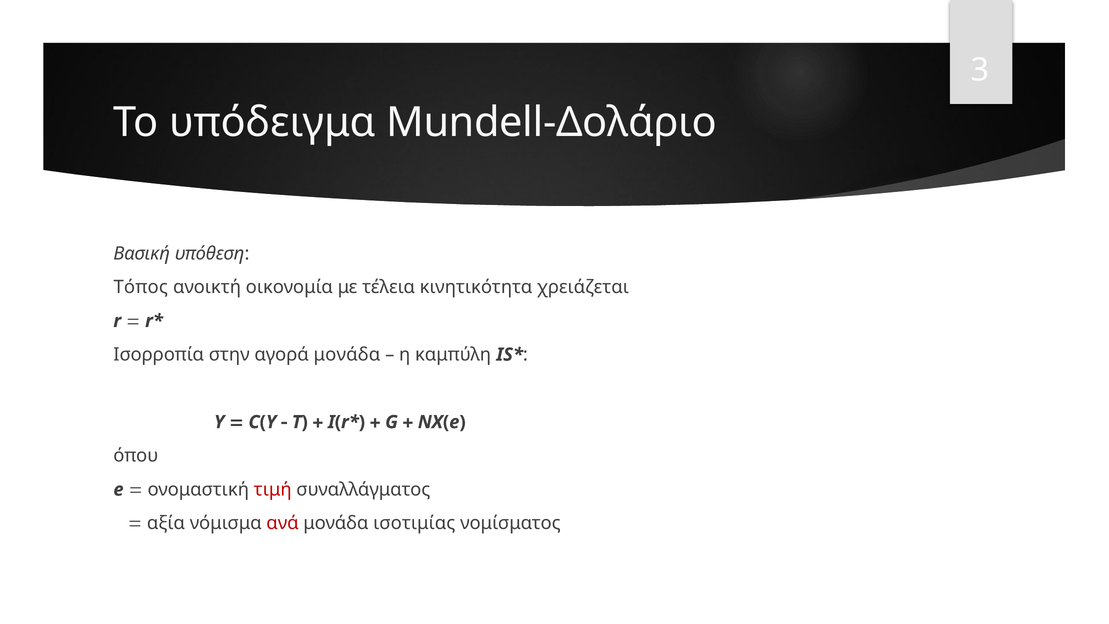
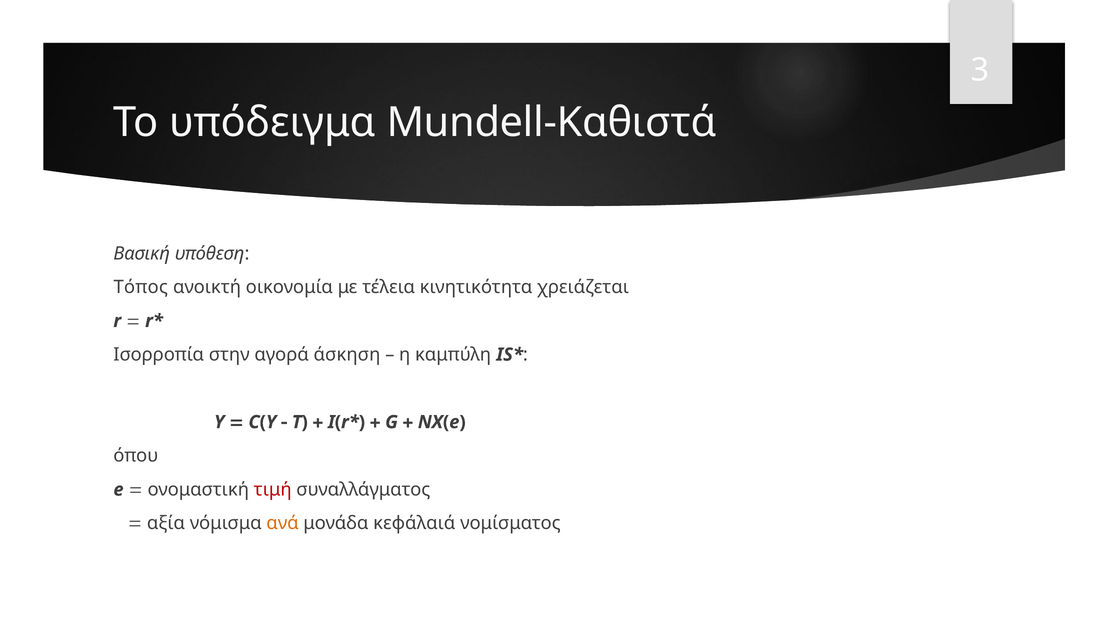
Mundell-Δολάριο: Mundell-Δολάριο -> Mundell-Καθιστά (552, 122)
αγορά μονάδα: μονάδα -> άσκηση (347, 355)
ανά colour: red -> orange (283, 523)
ισοτιμίας: ισοτιμίας -> κεφάλαιά (414, 523)
